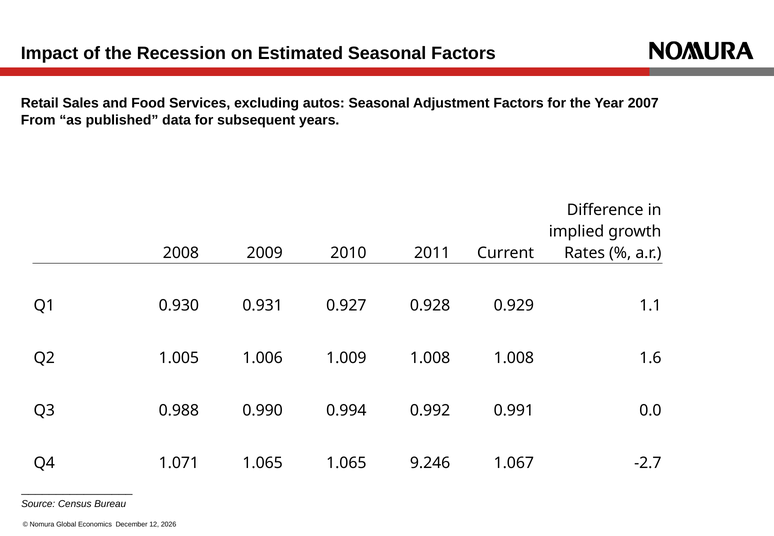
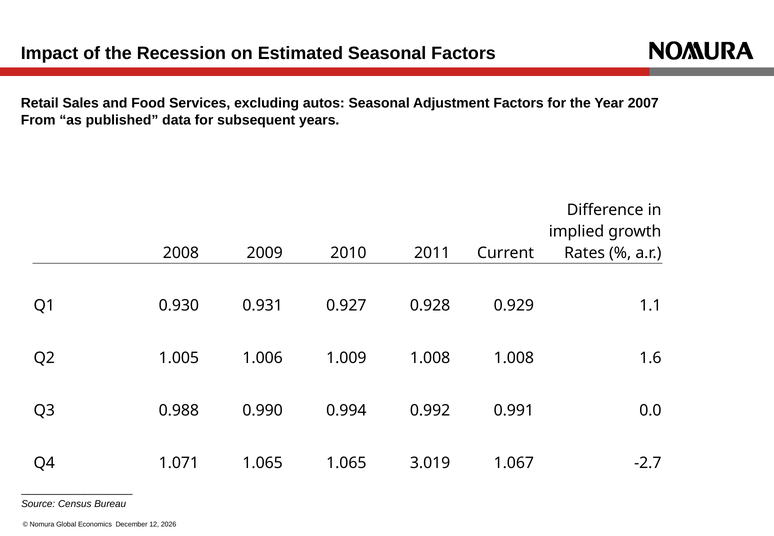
9.246: 9.246 -> 3.019 (430, 463)
